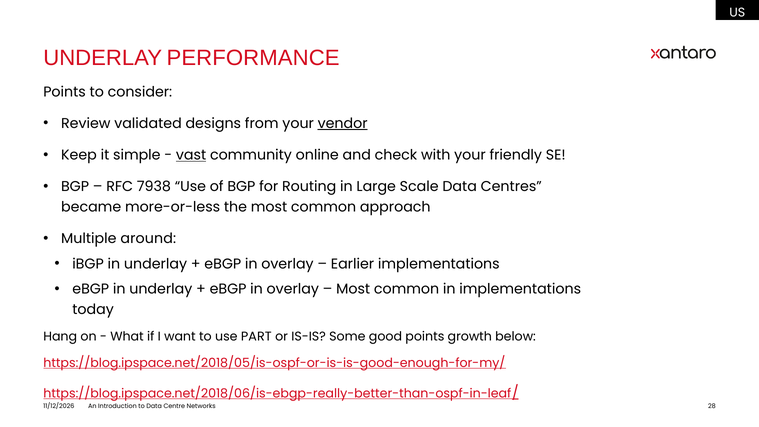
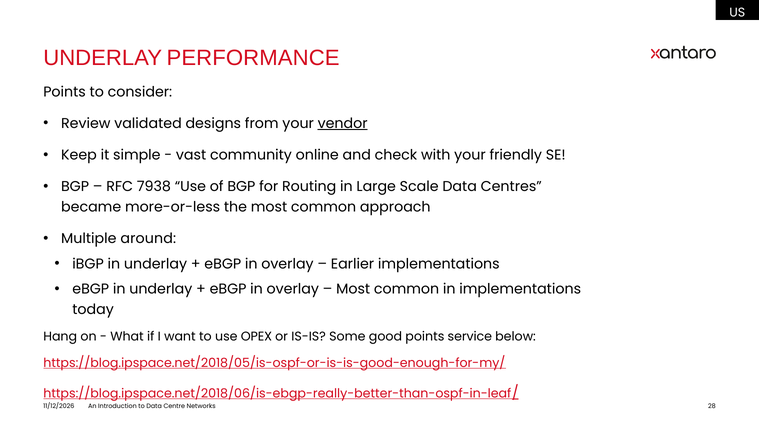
vast underline: present -> none (191, 155)
PART: PART -> OPEX (256, 337)
growth: growth -> service (470, 337)
